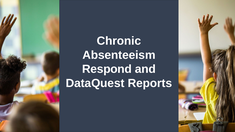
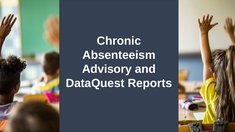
Respond: Respond -> Advisory (107, 69)
